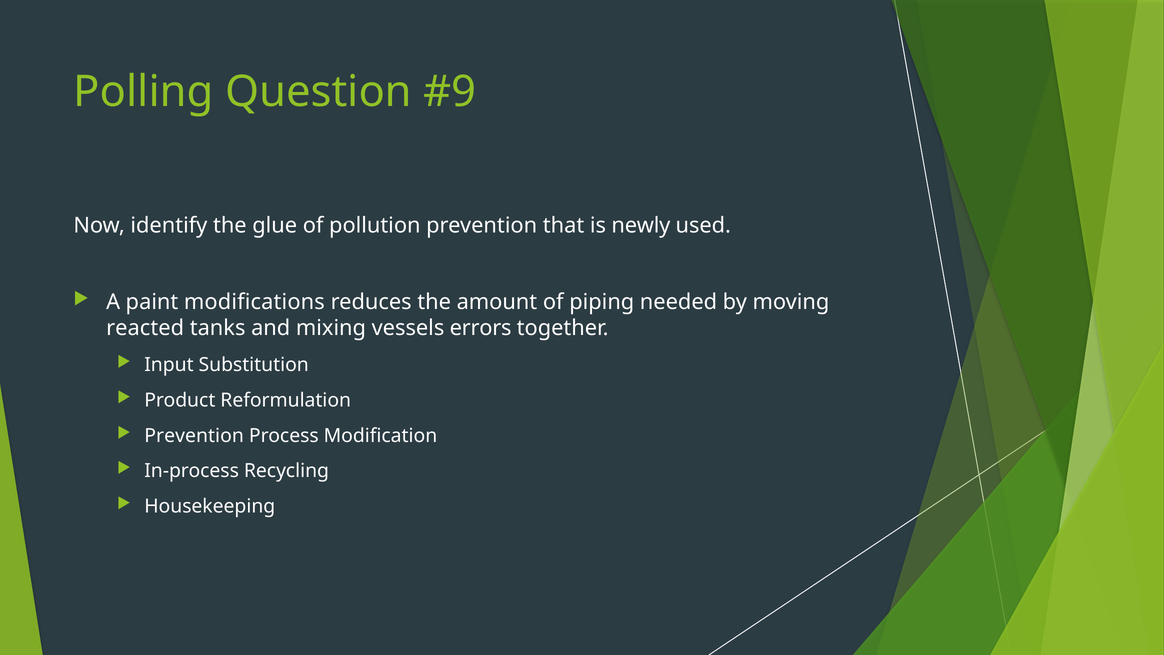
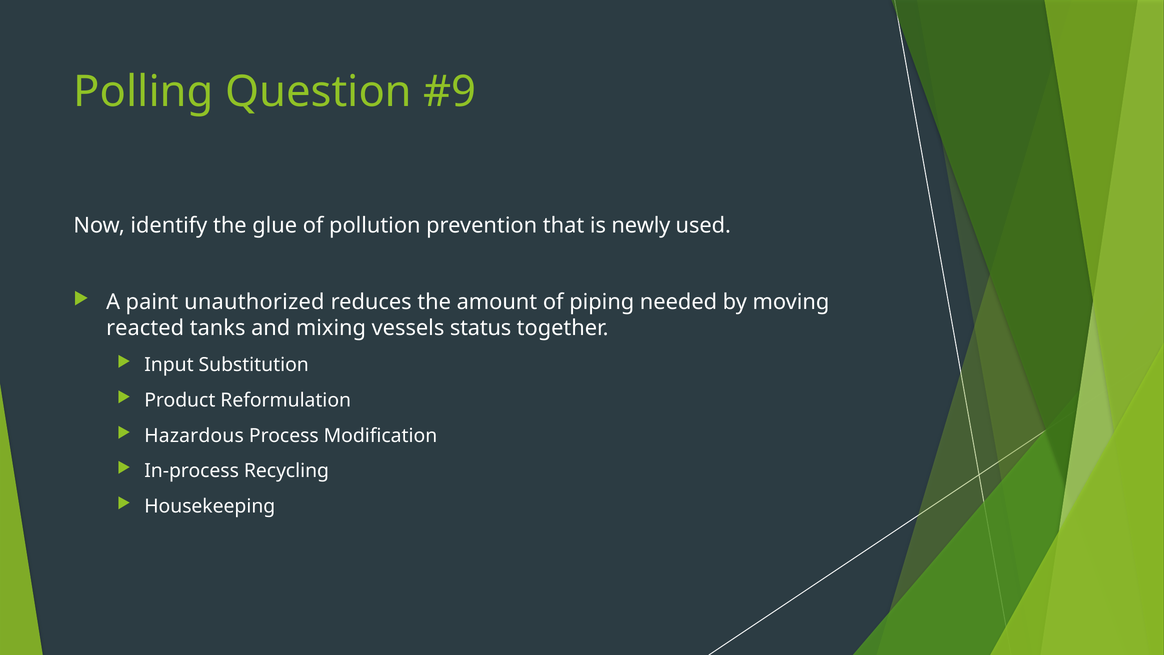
modifications: modifications -> unauthorized (254, 302)
errors: errors -> status (481, 328)
Prevention: Prevention -> Hazardous (194, 435)
